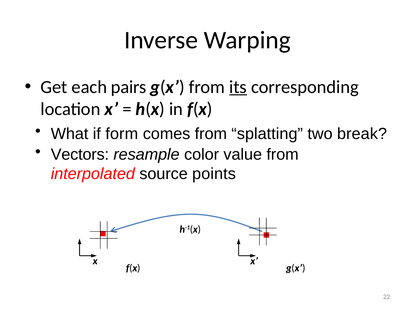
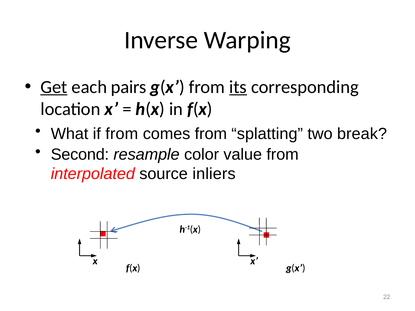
Get underline: none -> present (54, 87)
if form: form -> from (122, 134)
Vectors: Vectors -> Second (80, 155)
points: points -> inliers (214, 174)
